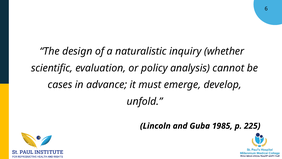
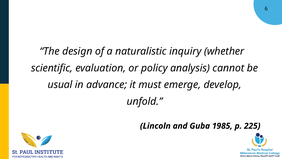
cases: cases -> usual (60, 85)
